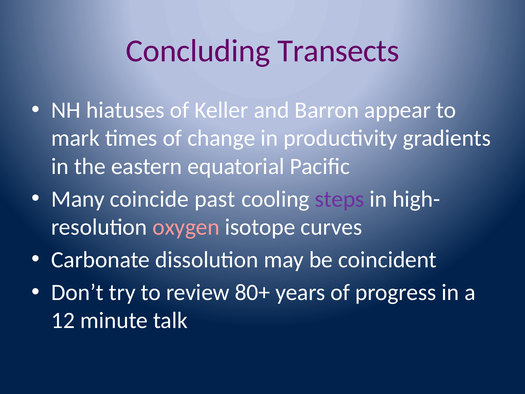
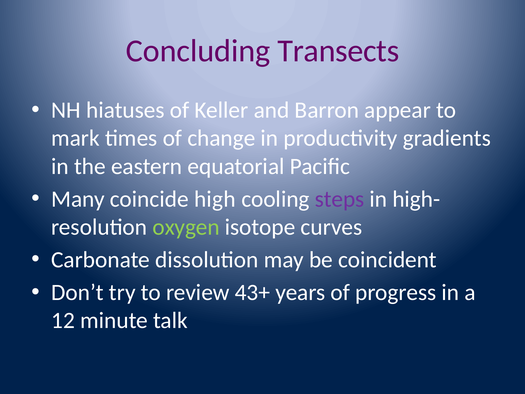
past: past -> high (215, 199)
oxygen colour: pink -> light green (186, 227)
80+: 80+ -> 43+ (252, 292)
